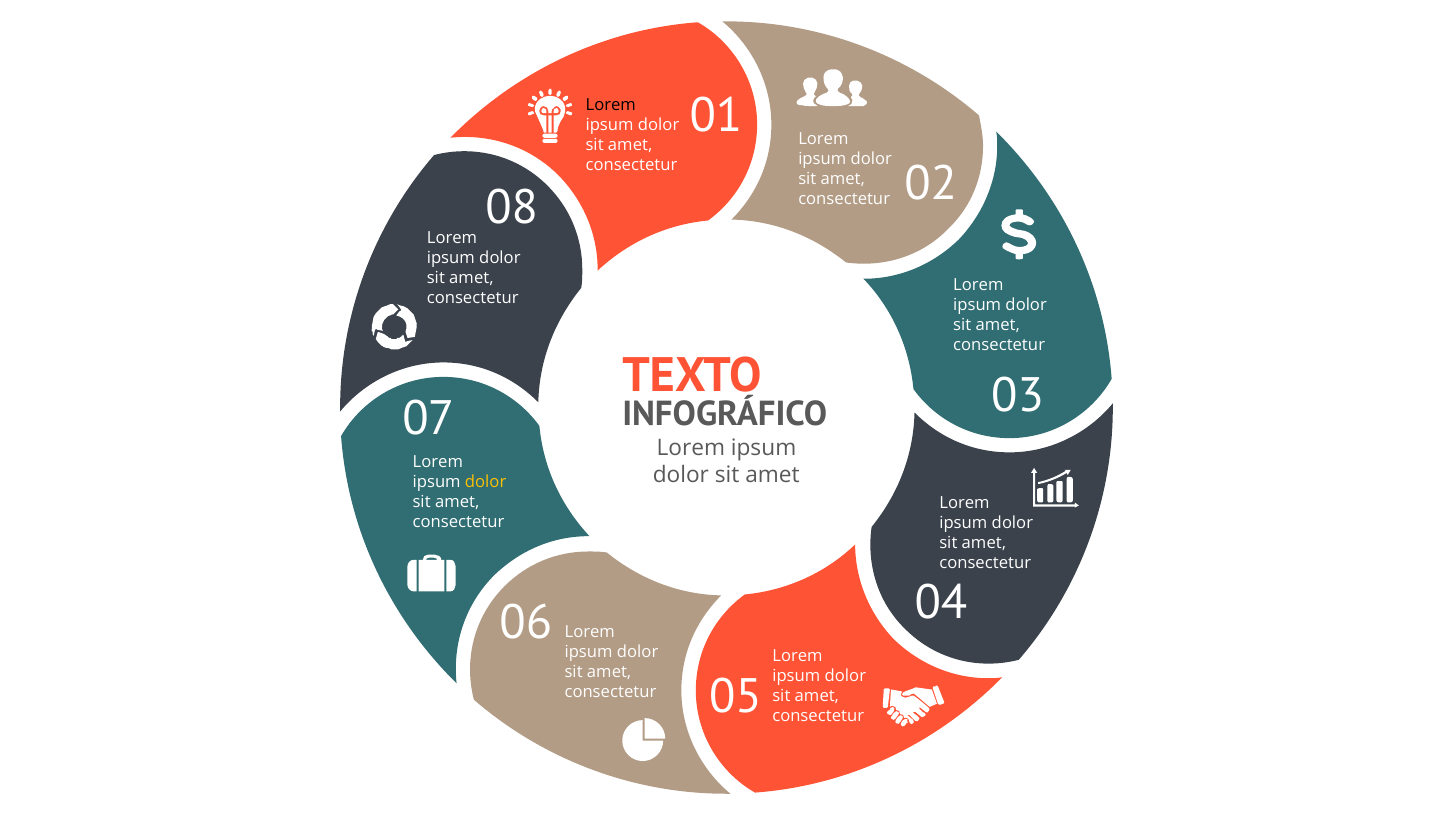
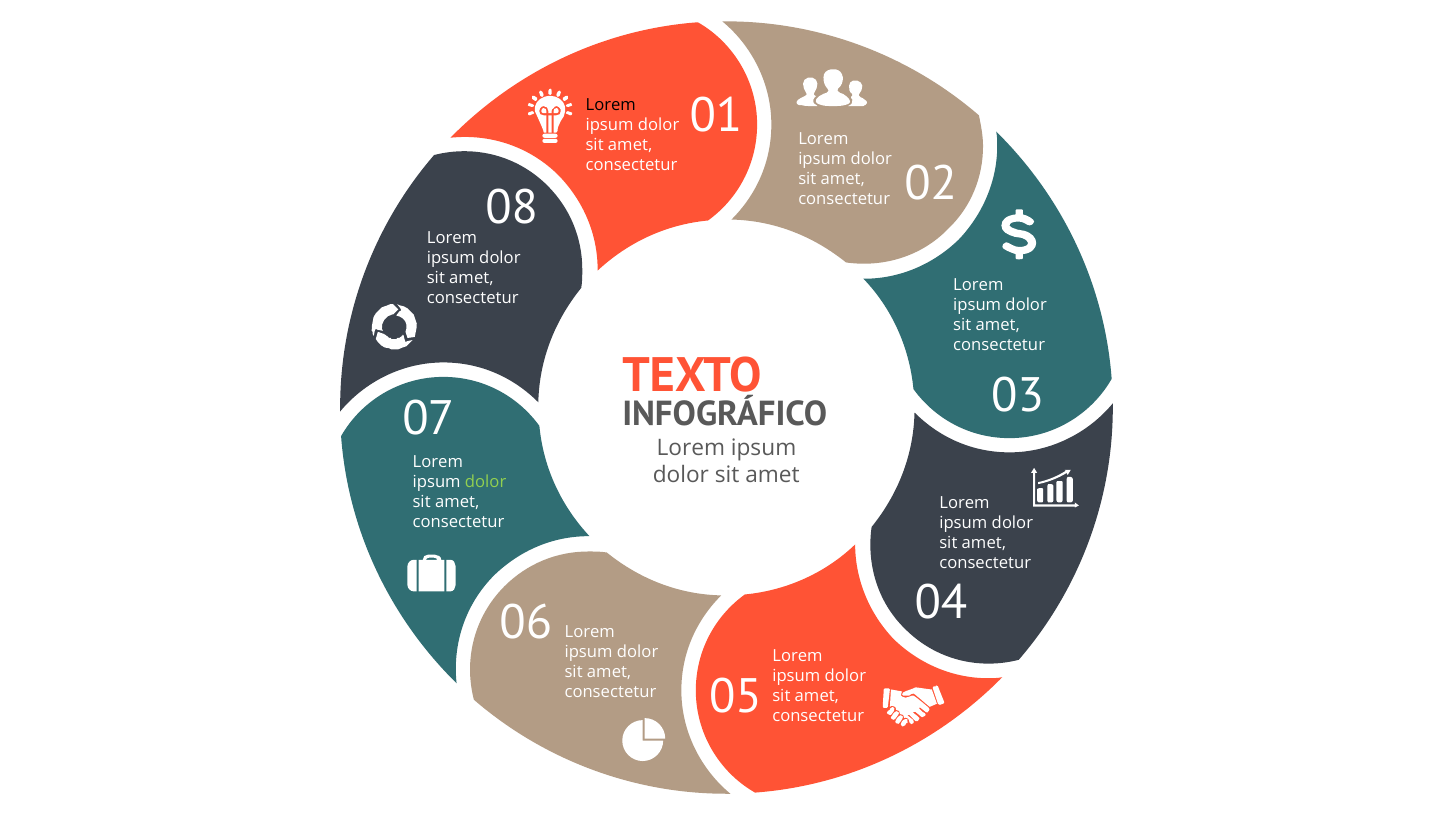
dolor colour: yellow -> light green (486, 482)
